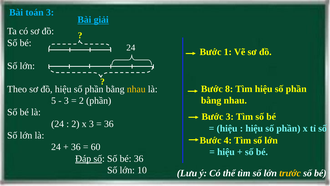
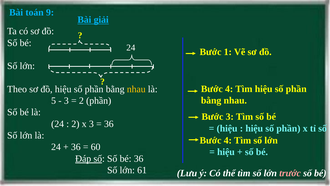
toán 3: 3 -> 9 (50, 12)
8: 8 -> 4 (229, 89)
10: 10 -> 61 (142, 170)
trước colour: yellow -> pink (290, 173)
